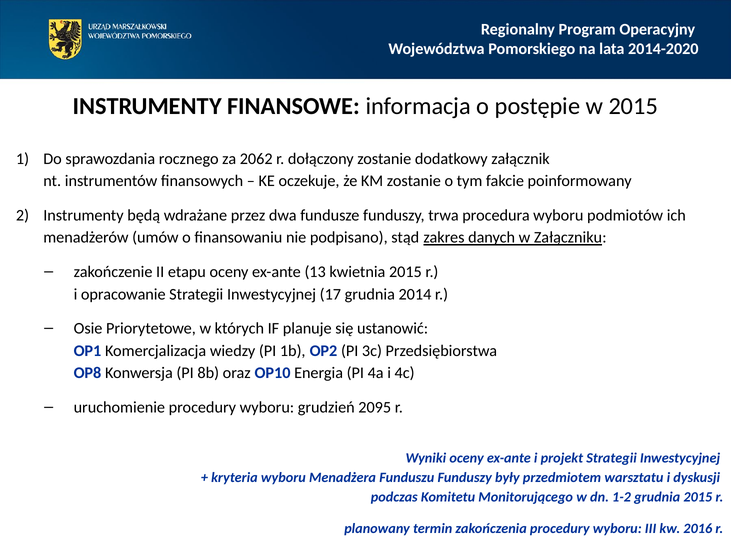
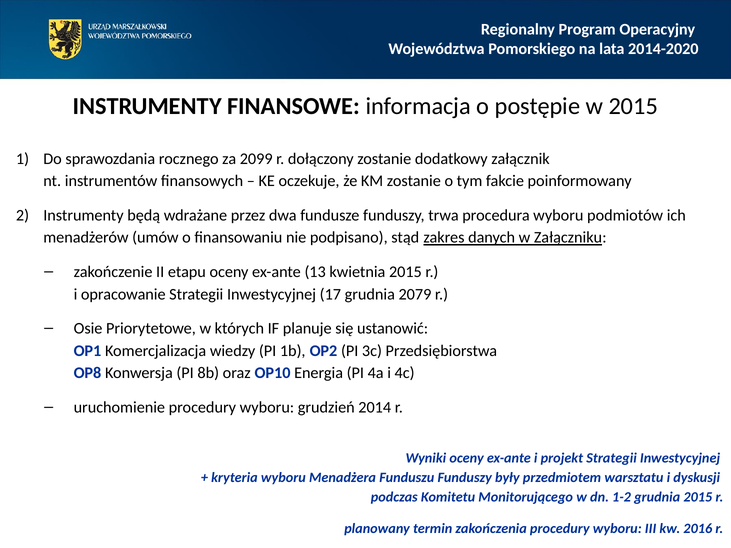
2062: 2062 -> 2099 (256, 159)
2014: 2014 -> 2079 (415, 294)
2095: 2095 -> 2014 (375, 407)
